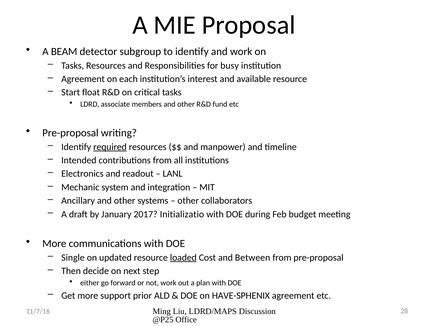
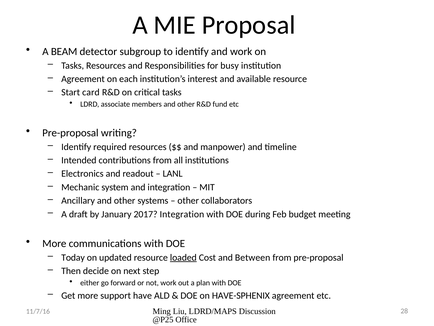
float: float -> card (91, 92)
required underline: present -> none (110, 147)
2017 Initializatio: Initializatio -> Integration (182, 214)
Single: Single -> Today (73, 257)
prior: prior -> have (142, 295)
